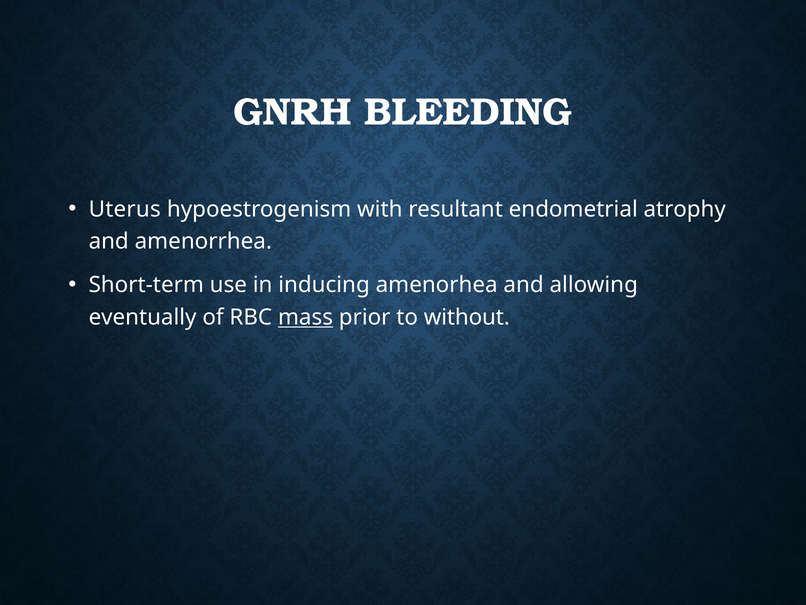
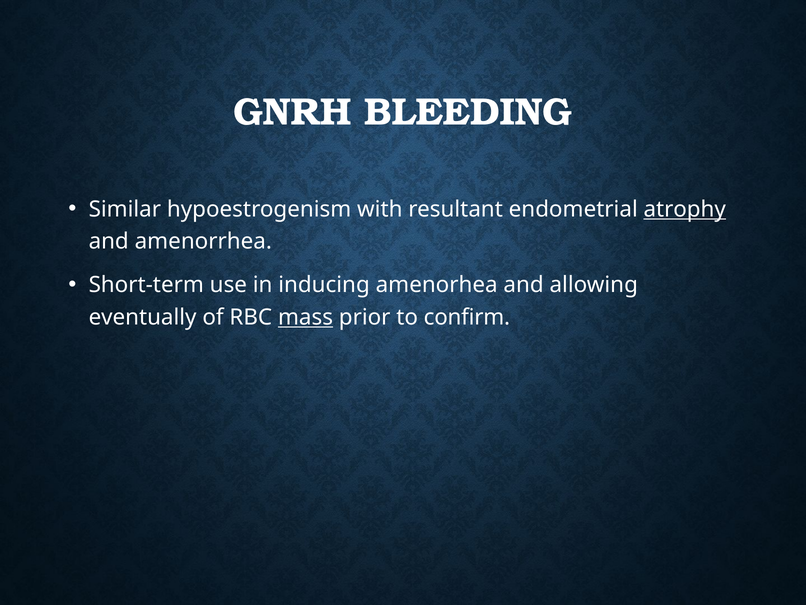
Uterus: Uterus -> Similar (125, 209)
atrophy underline: none -> present (685, 209)
without: without -> confirm (467, 317)
